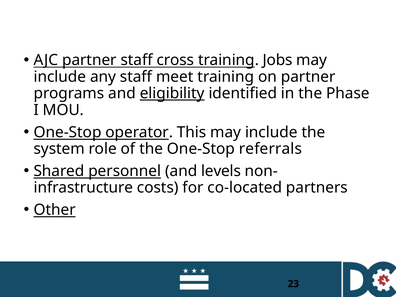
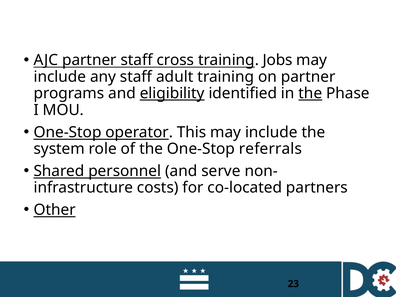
meet: meet -> adult (175, 77)
the underline: none -> present (310, 93)
levels: levels -> serve (221, 171)
